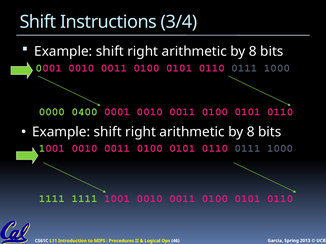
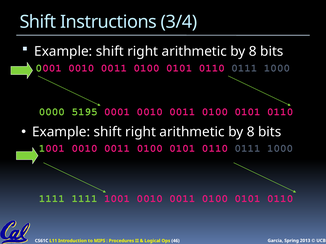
0400: 0400 -> 5195 (85, 112)
